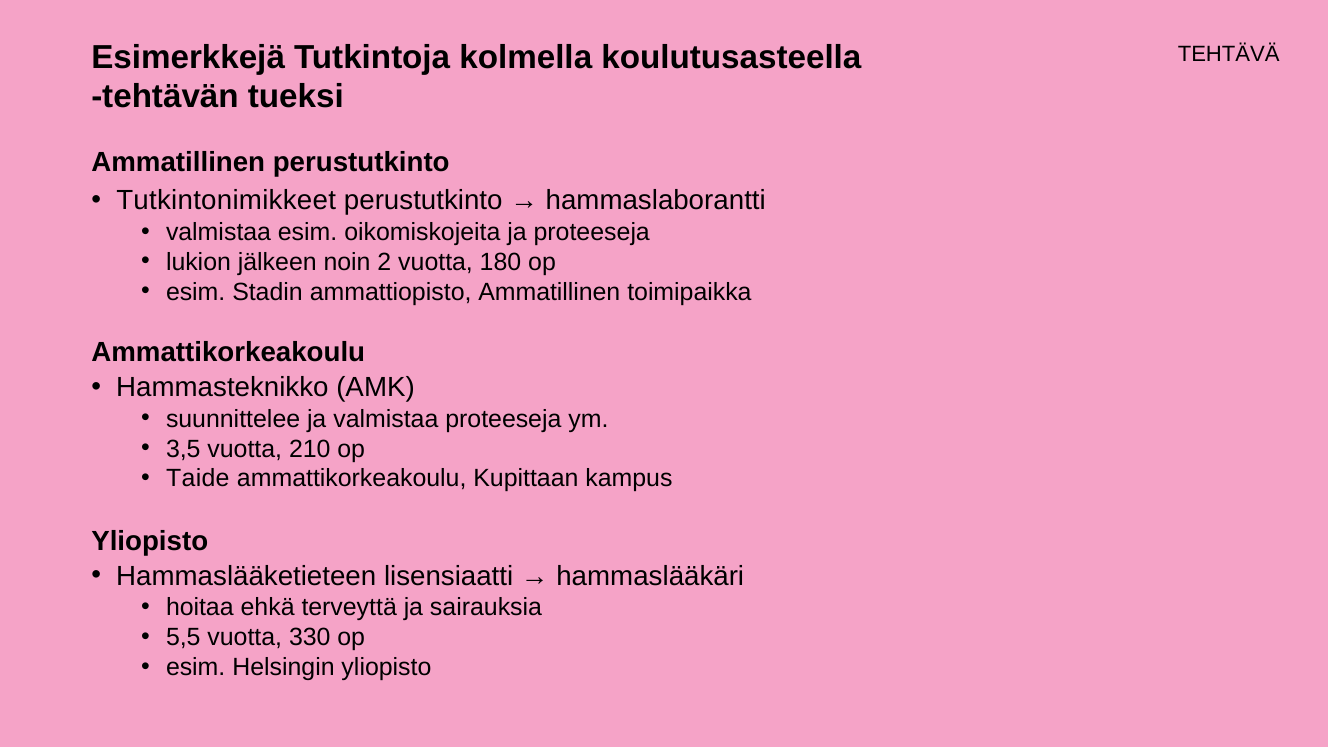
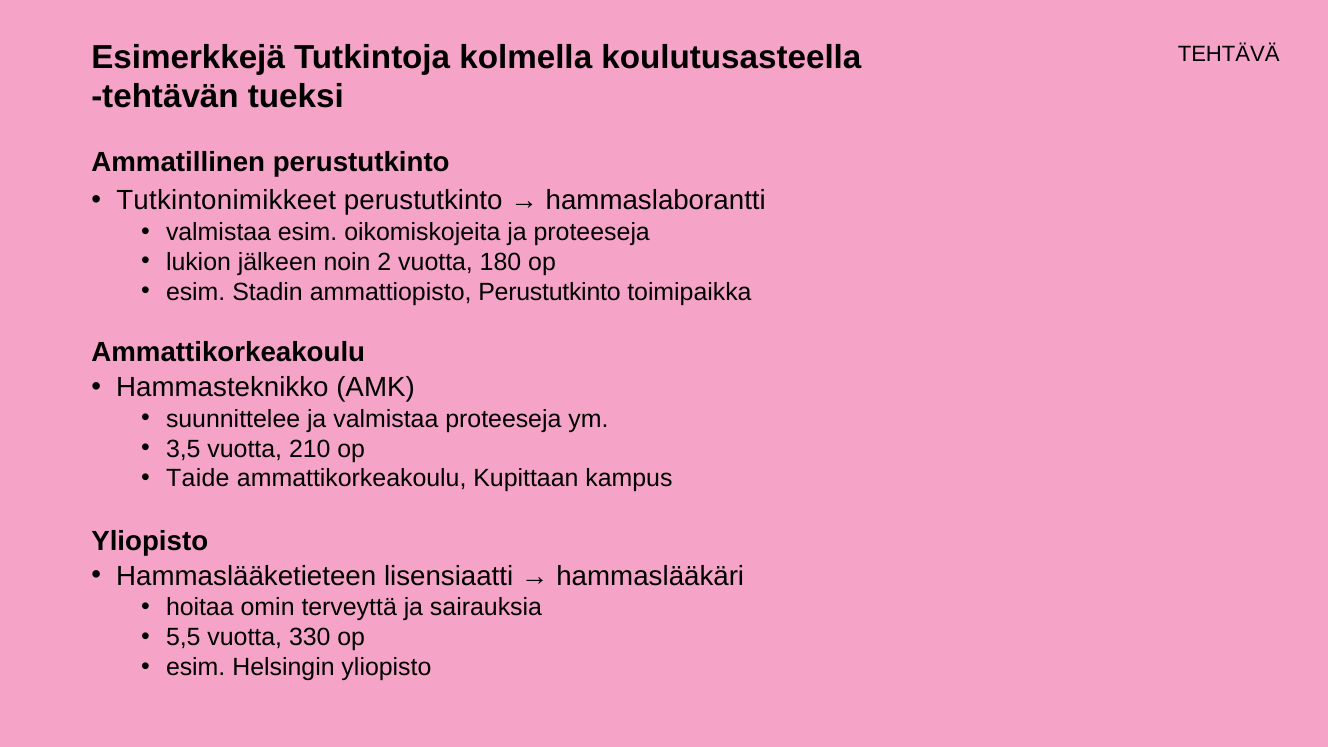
ammattiopisto Ammatillinen: Ammatillinen -> Perustutkinto (549, 292)
ehkä: ehkä -> omin (268, 608)
